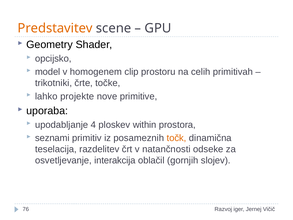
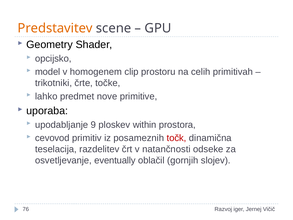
projekte: projekte -> predmet (77, 96)
4: 4 -> 9 (93, 125)
seznami: seznami -> cevovod (52, 138)
točk colour: orange -> red (176, 138)
interakcija: interakcija -> eventually (115, 160)
